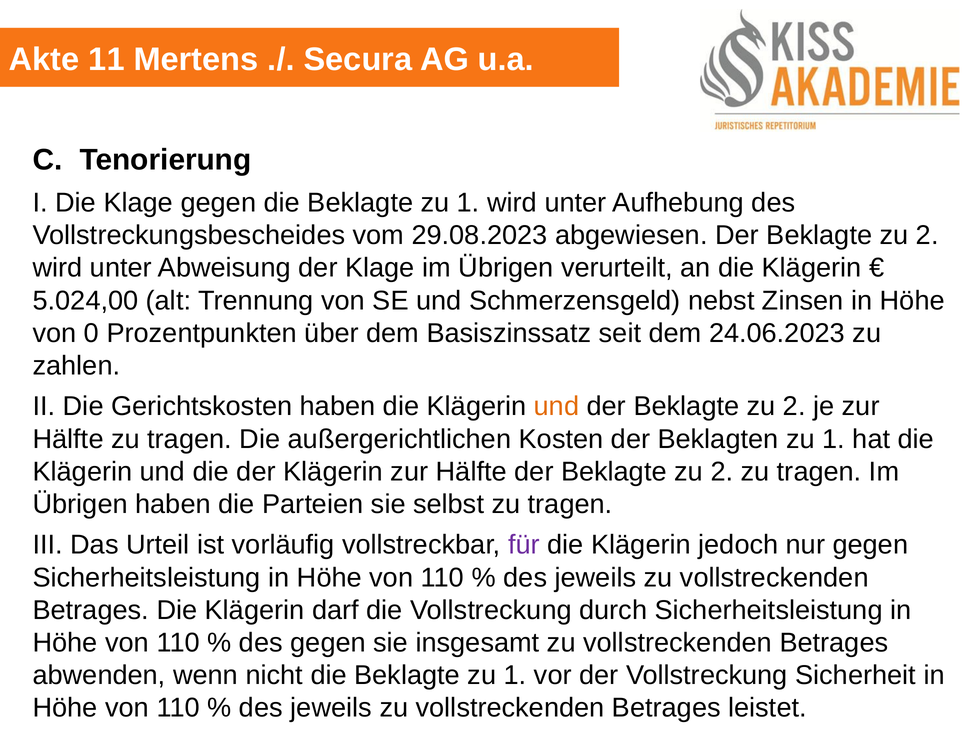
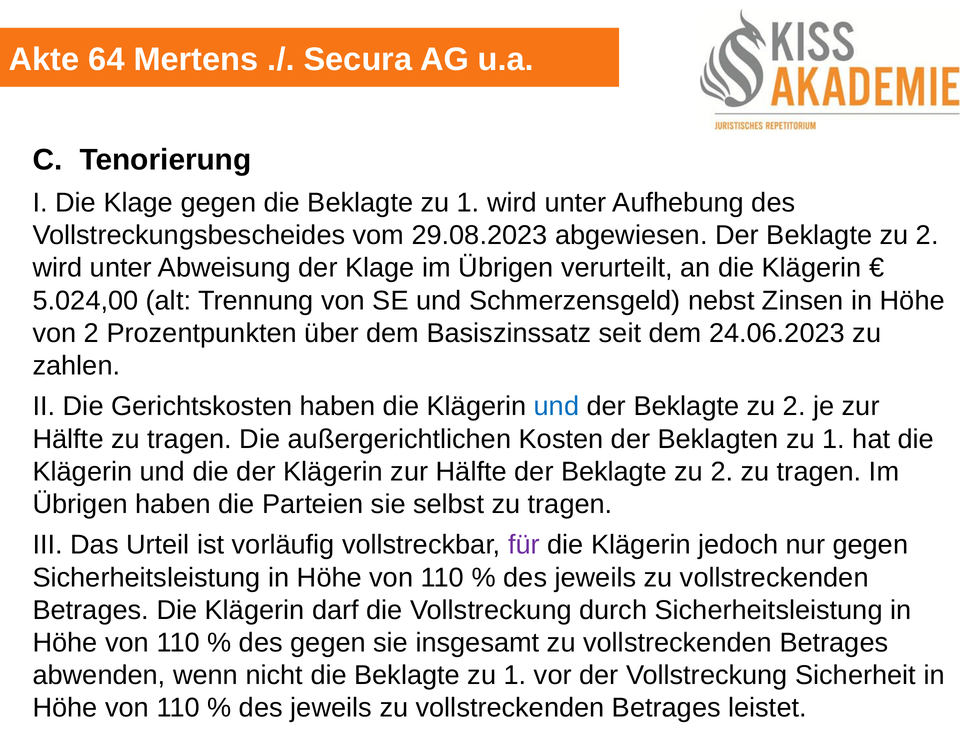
11: 11 -> 64 (107, 59)
von 0: 0 -> 2 (91, 333)
und colour: orange -> blue (556, 406)
